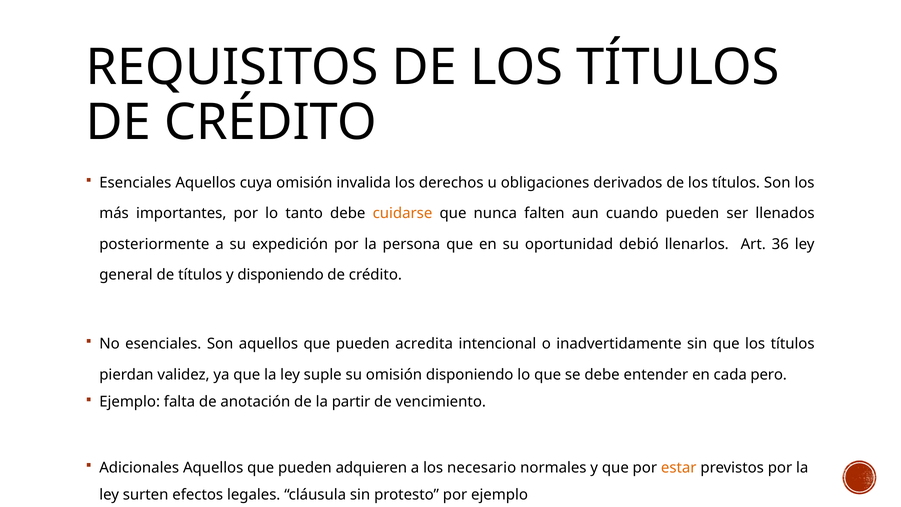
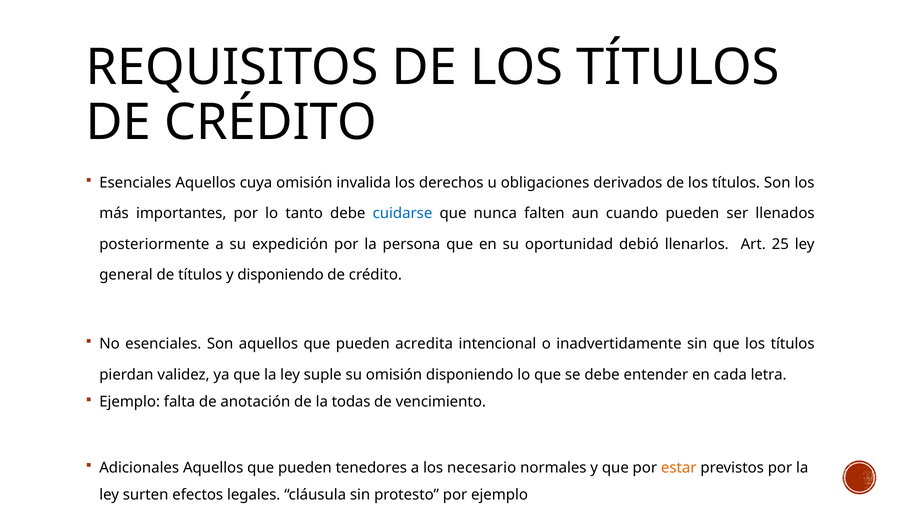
cuidarse colour: orange -> blue (403, 213)
36: 36 -> 25 (780, 244)
pero: pero -> letra (769, 374)
partir: partir -> todas (351, 402)
adquieren: adquieren -> tenedores (371, 468)
